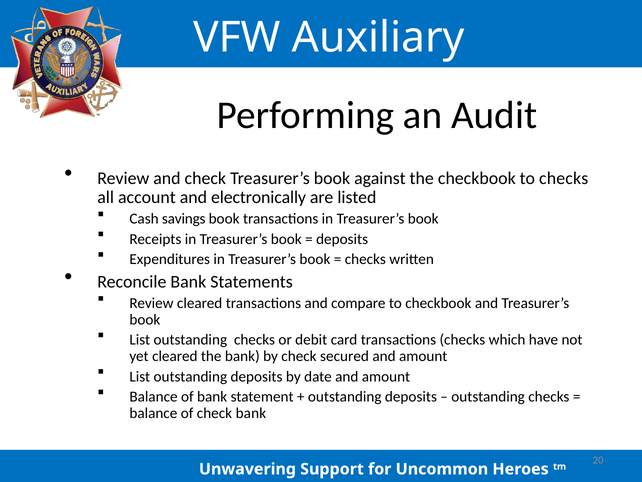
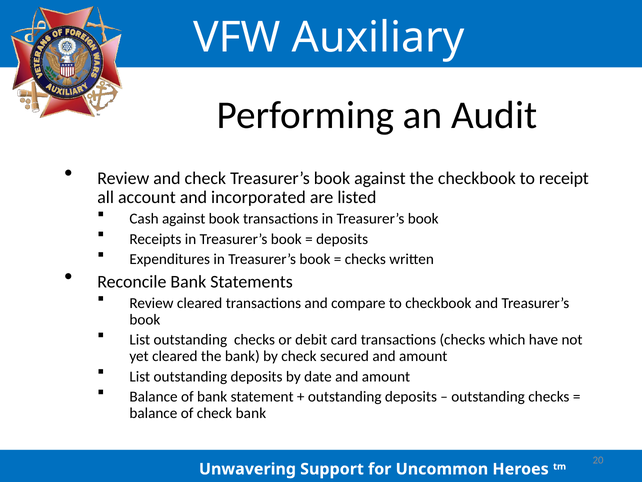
to checks: checks -> receipt (564, 178)
electronically: electronically -> incorporated (258, 197)
Cash savings: savings -> against (184, 219)
